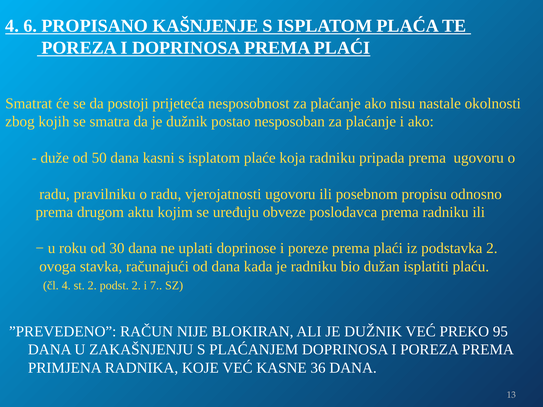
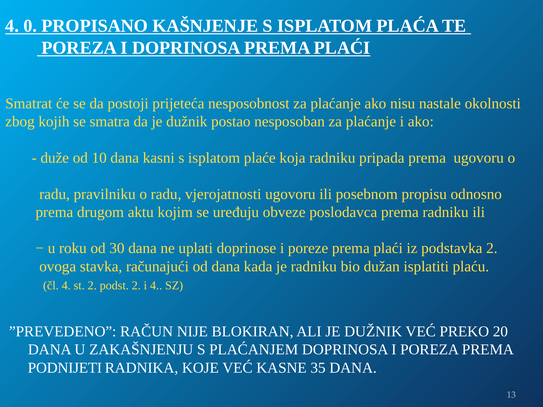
6: 6 -> 0 (30, 26)
50: 50 -> 10 (99, 158)
i 7: 7 -> 4 (156, 286)
95: 95 -> 20 (500, 332)
PRIMJENA: PRIMJENA -> PODNIJETI (65, 368)
36: 36 -> 35 (318, 368)
